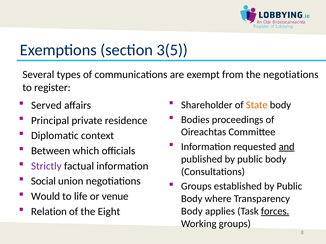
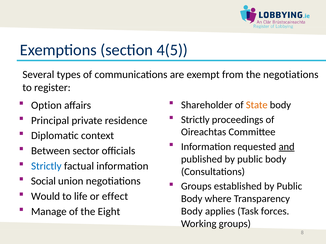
3(5: 3(5 -> 4(5 (172, 50)
Served: Served -> Option (46, 105)
Bodies: Bodies -> Strictly (195, 120)
which: which -> sector (86, 151)
Strictly colour: purple -> blue (46, 166)
venue: venue -> effect (115, 197)
Relation: Relation -> Manage (49, 212)
forces underline: present -> none (275, 212)
